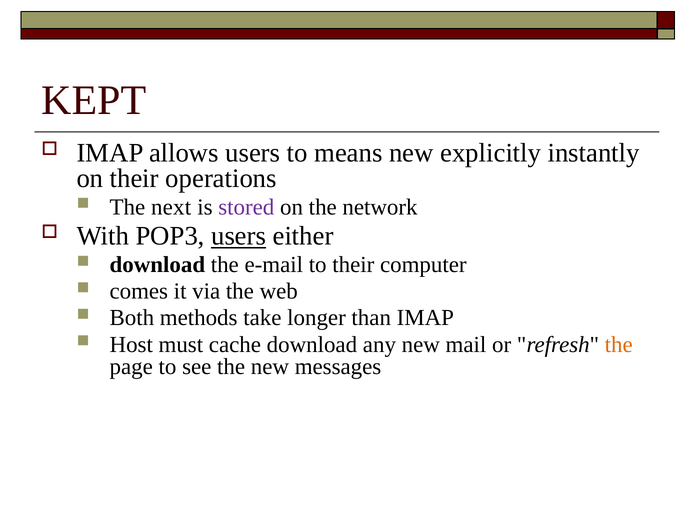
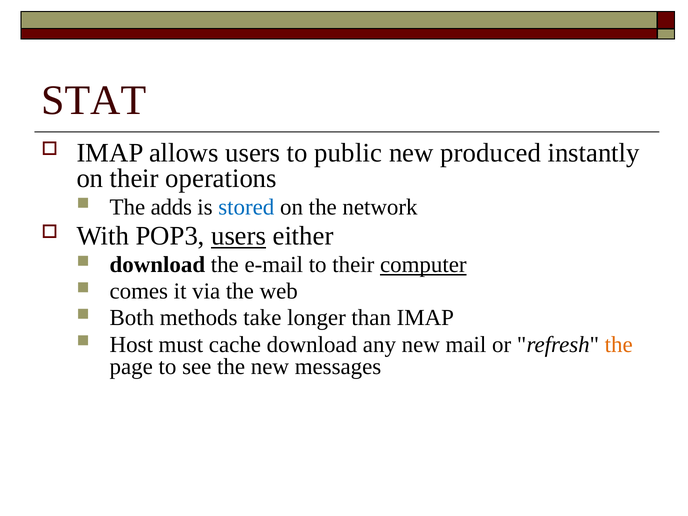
KEPT: KEPT -> STAT (94, 100)
means: means -> public (348, 153)
explicitly: explicitly -> produced (491, 153)
next: next -> adds (171, 207)
stored colour: purple -> blue (246, 207)
computer underline: none -> present (423, 265)
